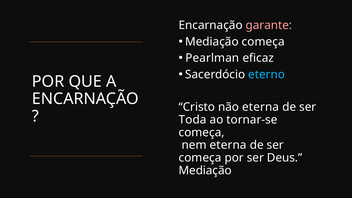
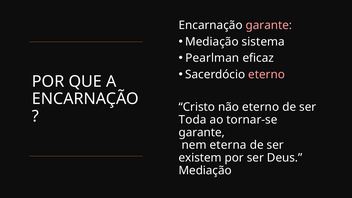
Mediação começa: começa -> sistema (263, 42)
eterno colour: light blue -> pink (267, 74)
não eterna: eterna -> eterno (261, 107)
começa: começa -> garante (202, 132)
começa: começa -> existem (200, 158)
